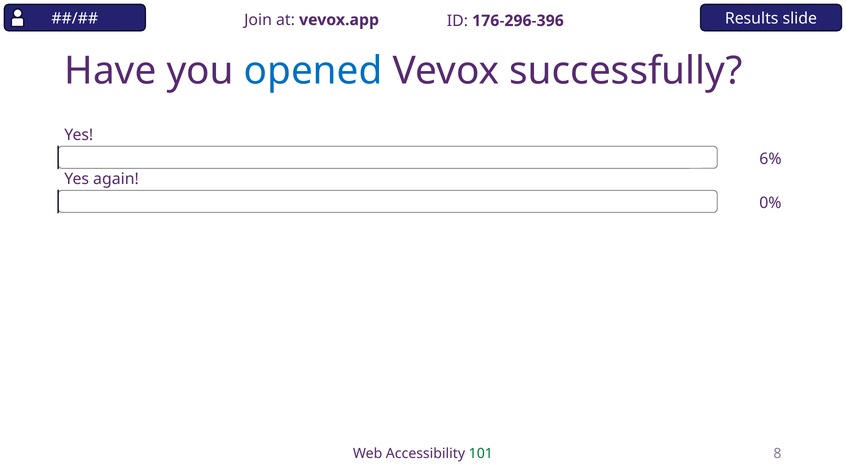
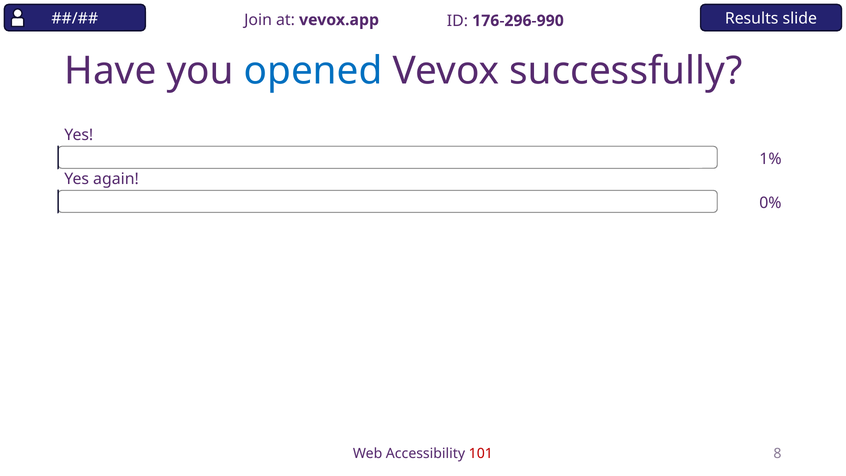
176-296-396: 176-296-396 -> 176-296-990 (518, 21)
6%: 6% -> 1% (770, 159)
101 colour: green -> red (481, 454)
